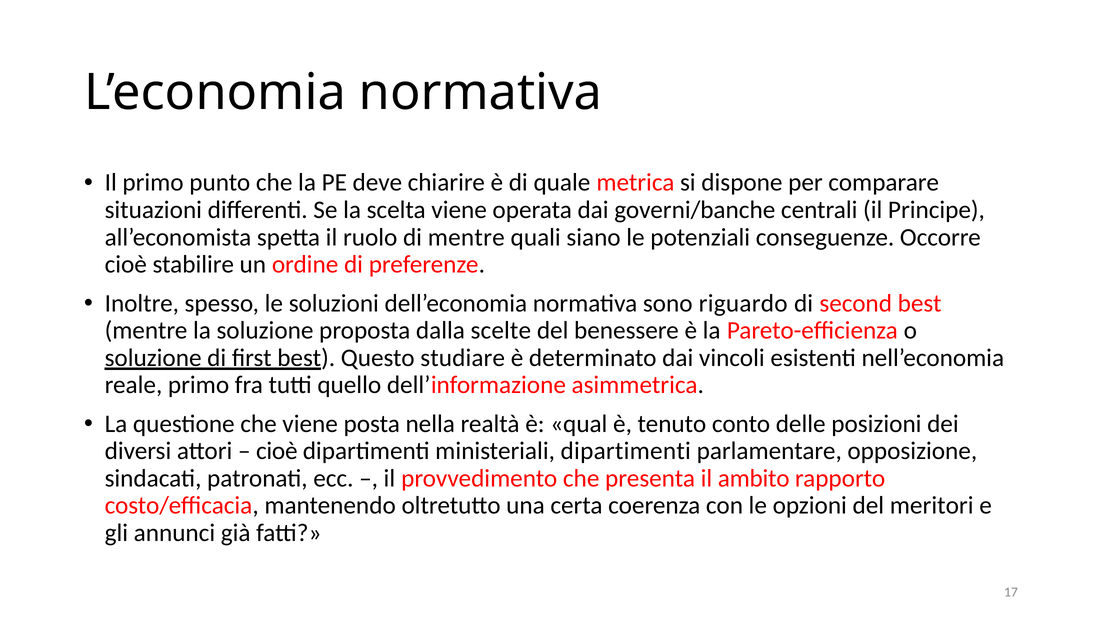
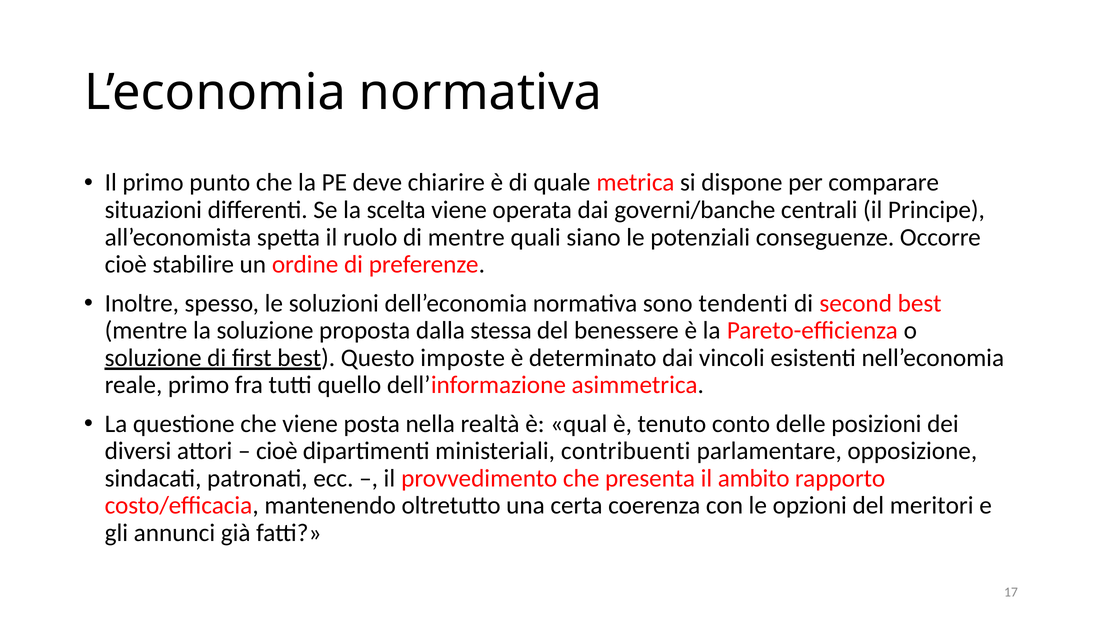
riguardo: riguardo -> tendenti (743, 303)
scelte: scelte -> stessa (501, 330)
studiare: studiare -> imposte (463, 358)
ministeriali dipartimenti: dipartimenti -> contribuenti (626, 451)
